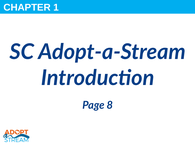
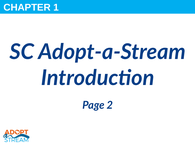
8: 8 -> 2 (110, 105)
